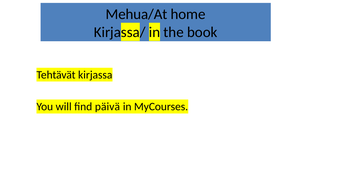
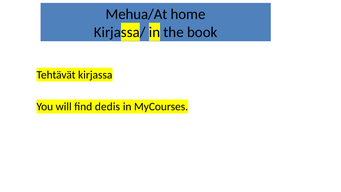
päivä: päivä -> dedis (107, 107)
